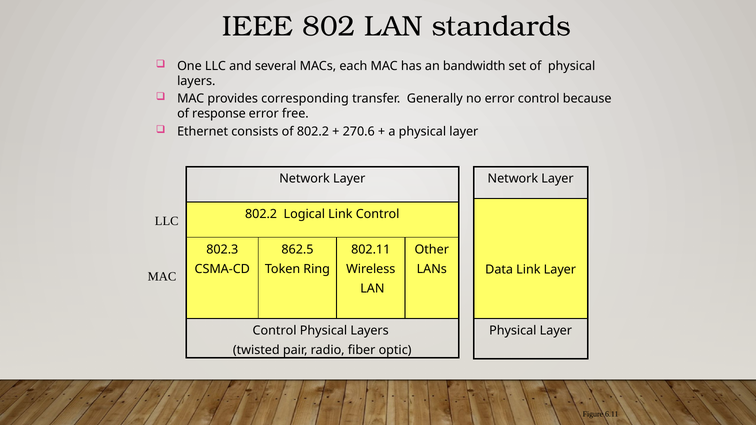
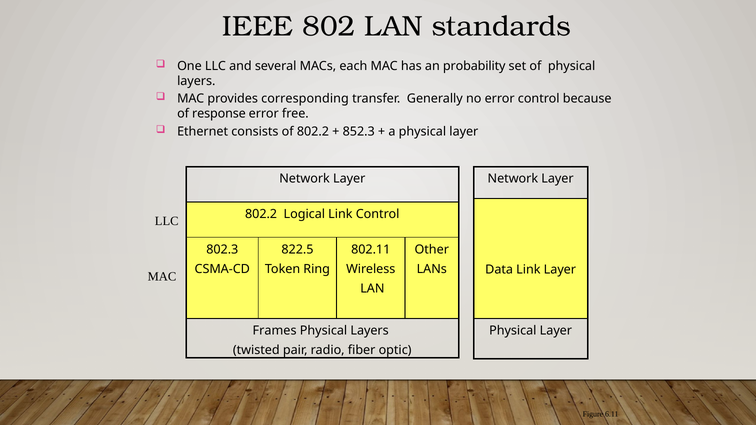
bandwidth: bandwidth -> probability (474, 66)
270.6: 270.6 -> 852.3 (359, 132)
862.5: 862.5 -> 822.5 (297, 250)
Control: Control -> Frames (275, 331)
